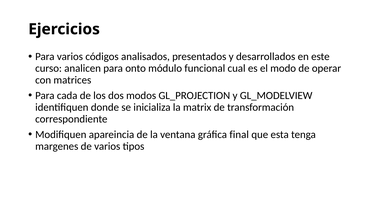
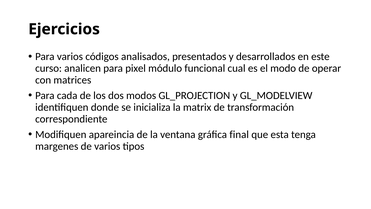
onto: onto -> pixel (136, 68)
